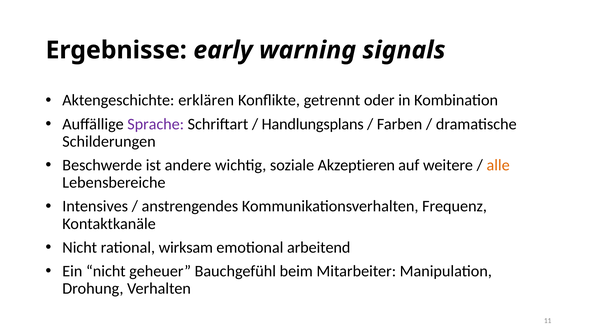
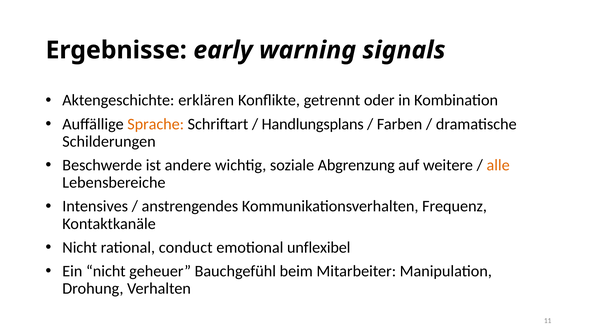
Sprache colour: purple -> orange (156, 124)
Akzeptieren: Akzeptieren -> Abgrenzung (356, 165)
wirksam: wirksam -> conduct (186, 247)
arbeitend: arbeitend -> unflexibel (319, 247)
